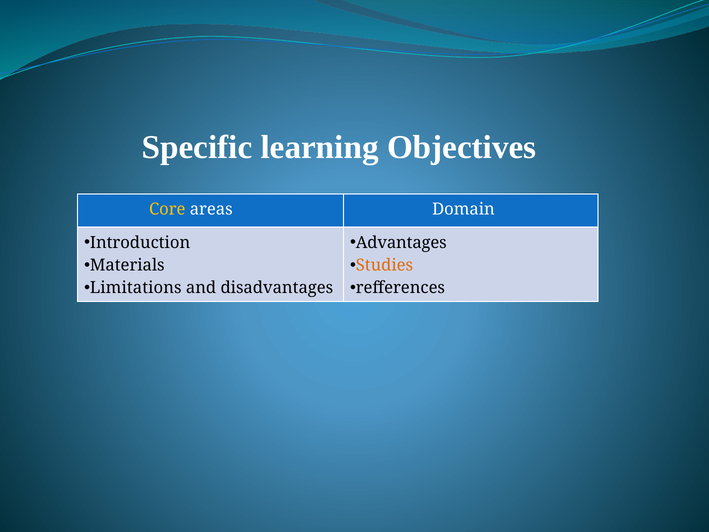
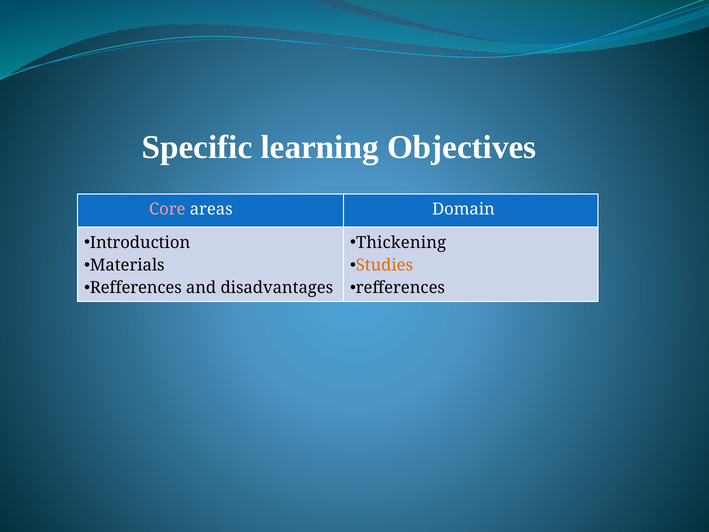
Core colour: yellow -> pink (167, 209)
Advantages: Advantages -> Thickening (401, 242)
Limitations: Limitations -> Refferences (136, 288)
